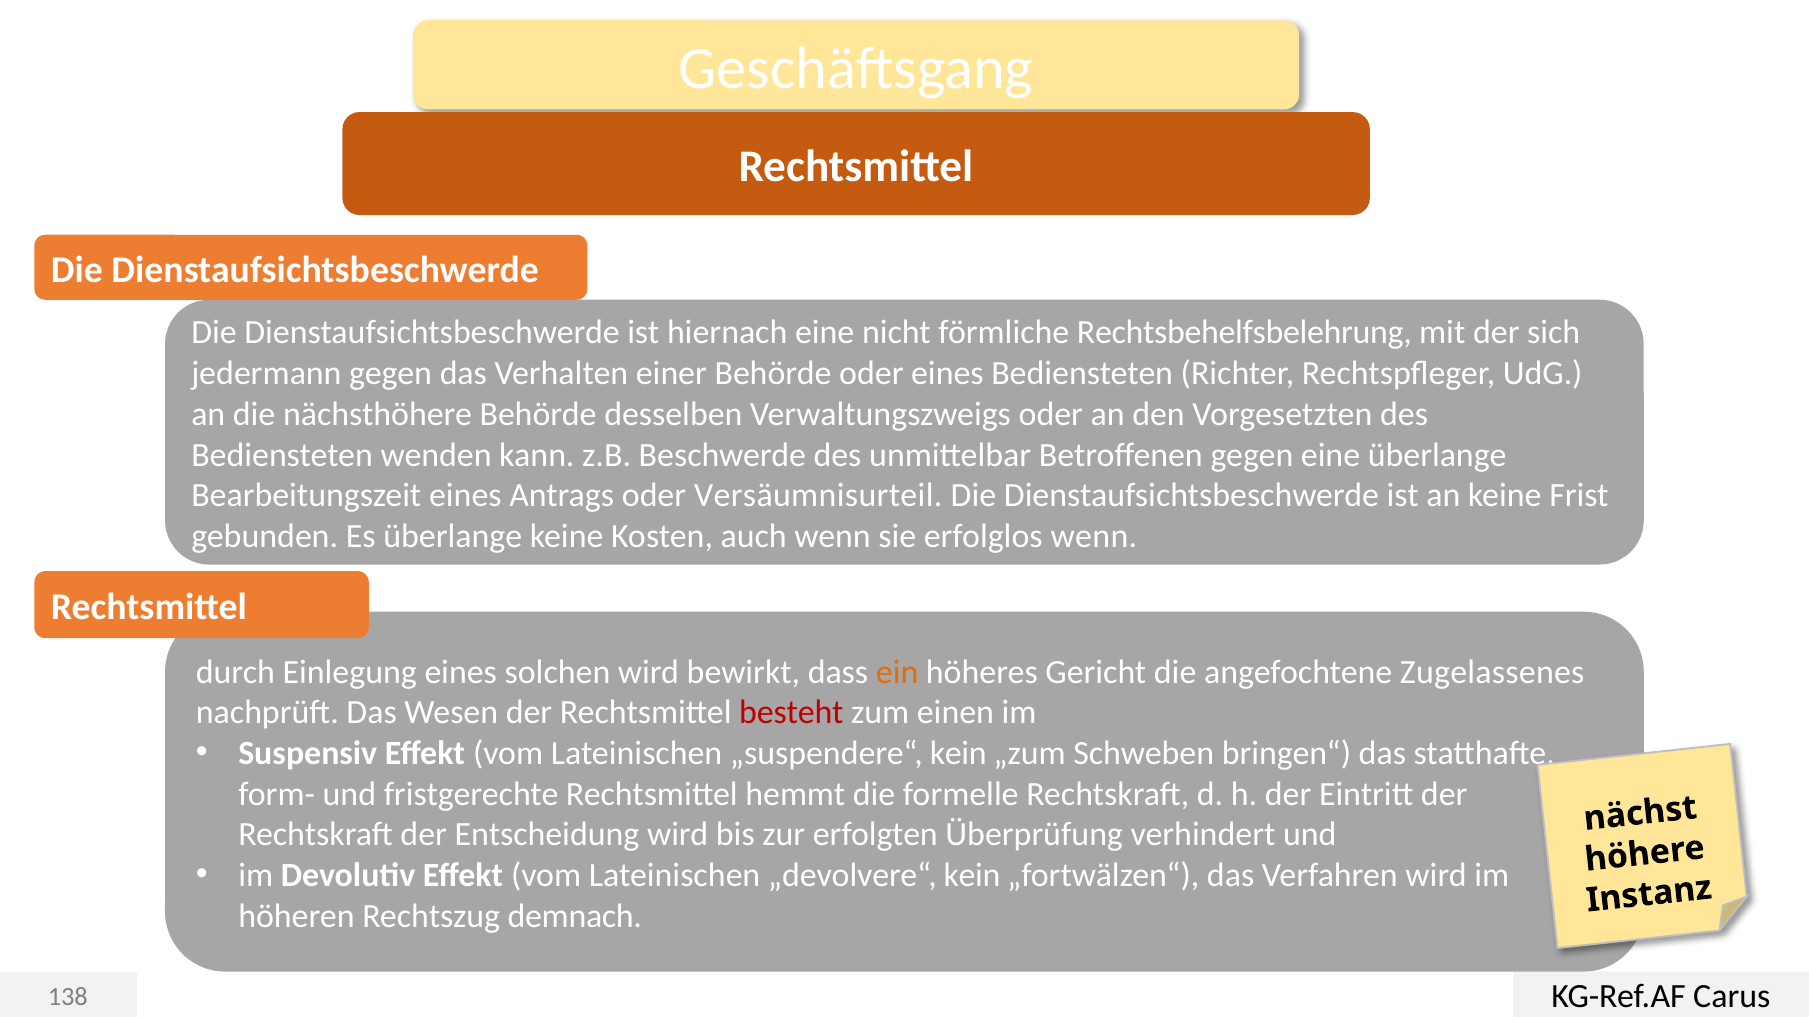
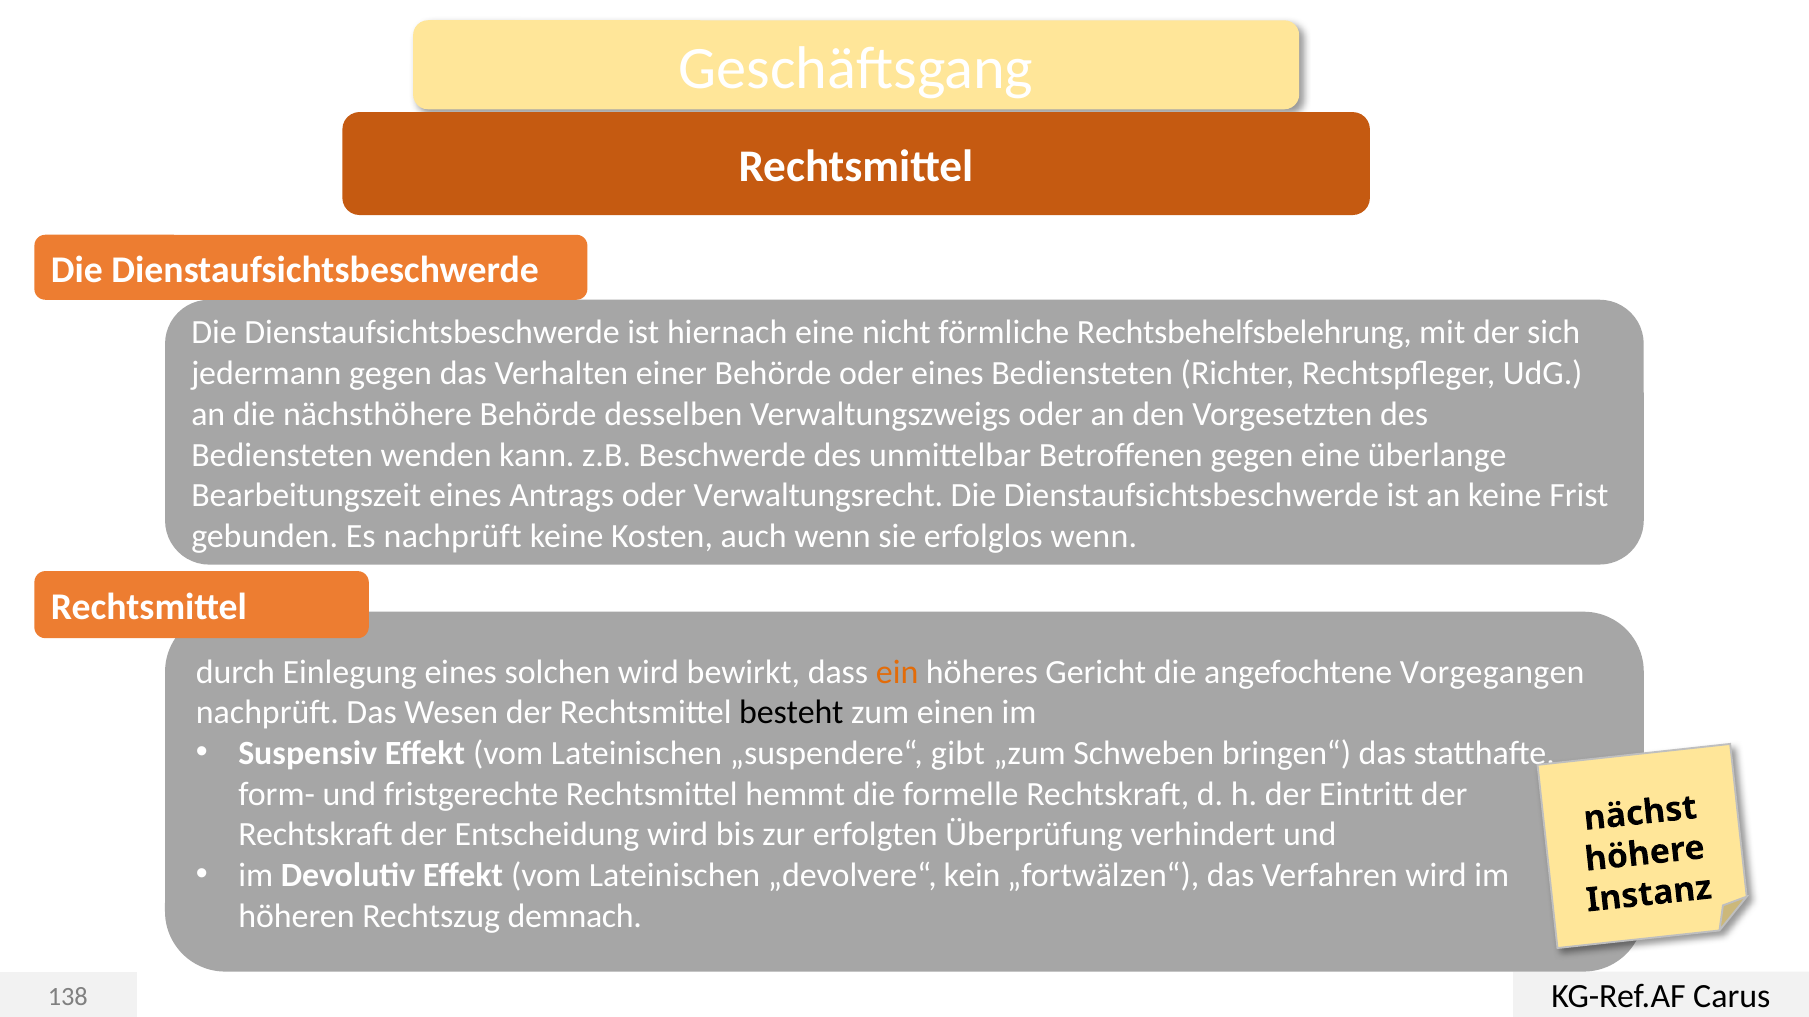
Versäumnisurteil: Versäumnisurteil -> Verwaltungsrecht (818, 496)
Es überlange: überlange -> nachprüft (453, 536)
Zugelassenes: Zugelassenes -> Vorgegangen (1492, 672)
besteht colour: red -> black (791, 713)
„suspendere“ kein: kein -> gibt (958, 754)
